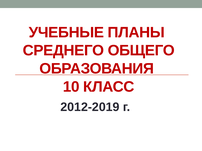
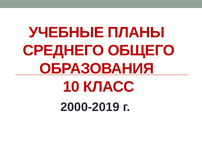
2012-2019: 2012-2019 -> 2000-2019 (90, 107)
